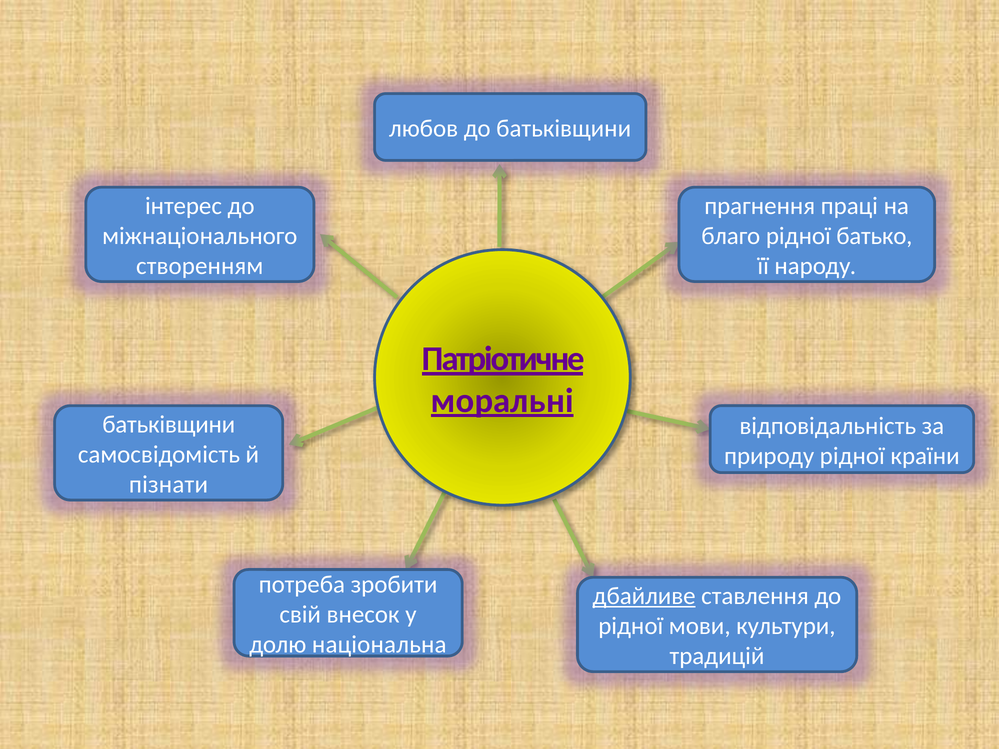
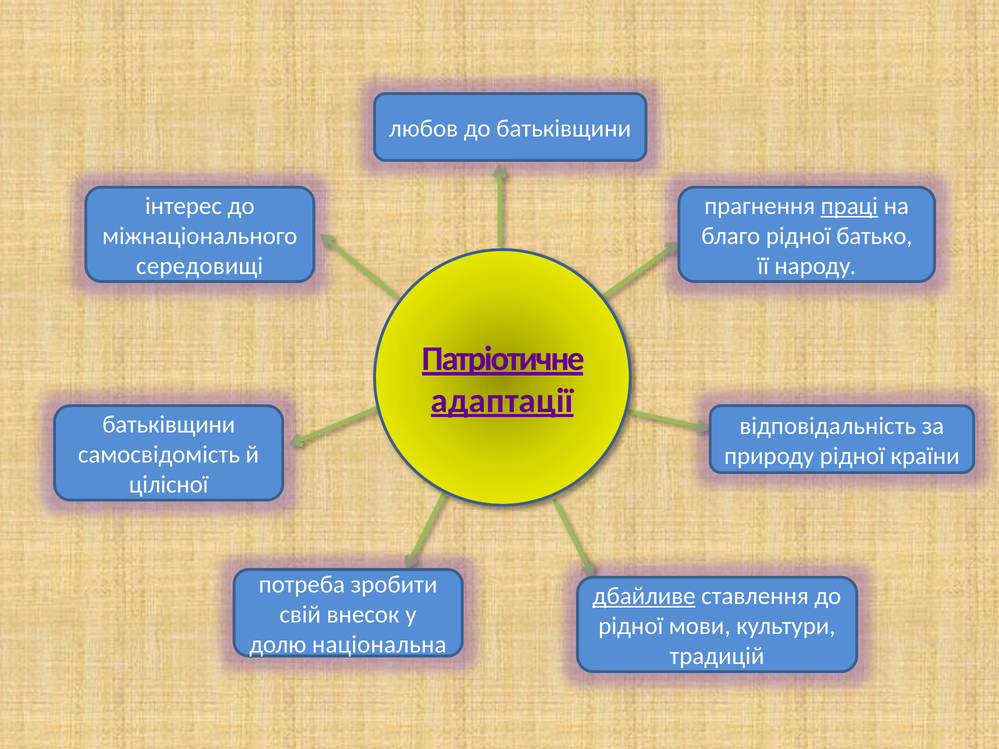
праці underline: none -> present (849, 206)
створенням: створенням -> середовищі (200, 266)
моральні: моральні -> адаптації (502, 401)
пізнати: пізнати -> цілісної (169, 485)
